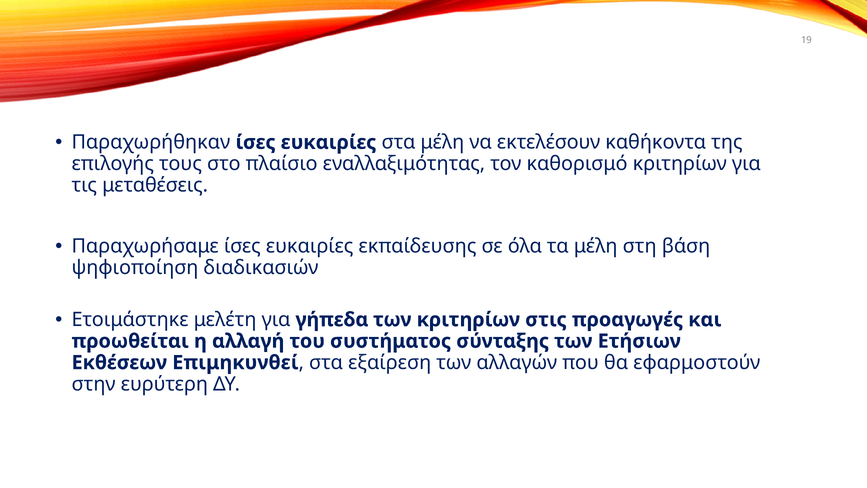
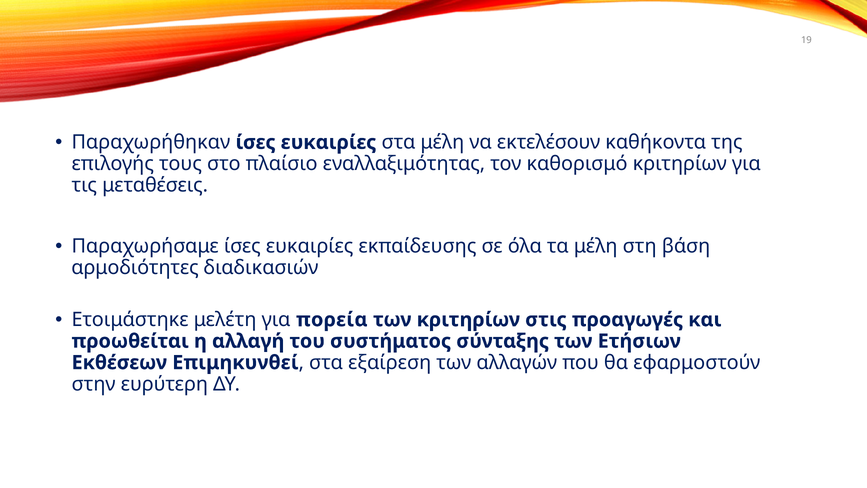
ψηφιοποίηση: ψηφιοποίηση -> αρμοδιότητες (135, 268)
γήπεδα: γήπεδα -> πορεία (332, 320)
